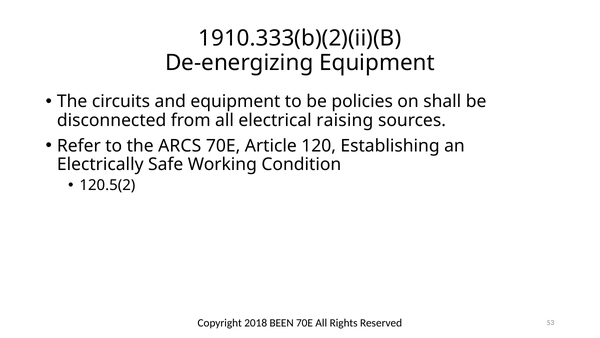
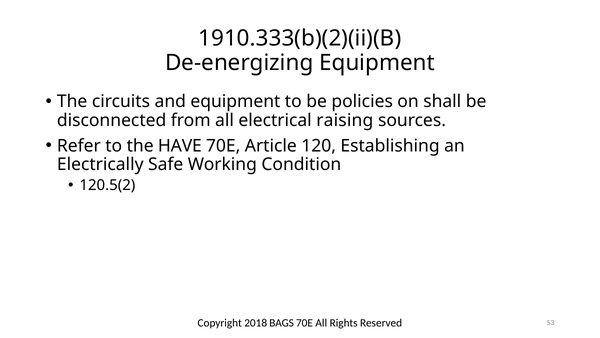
ARCS: ARCS -> HAVE (180, 146)
BEEN: BEEN -> BAGS (282, 322)
